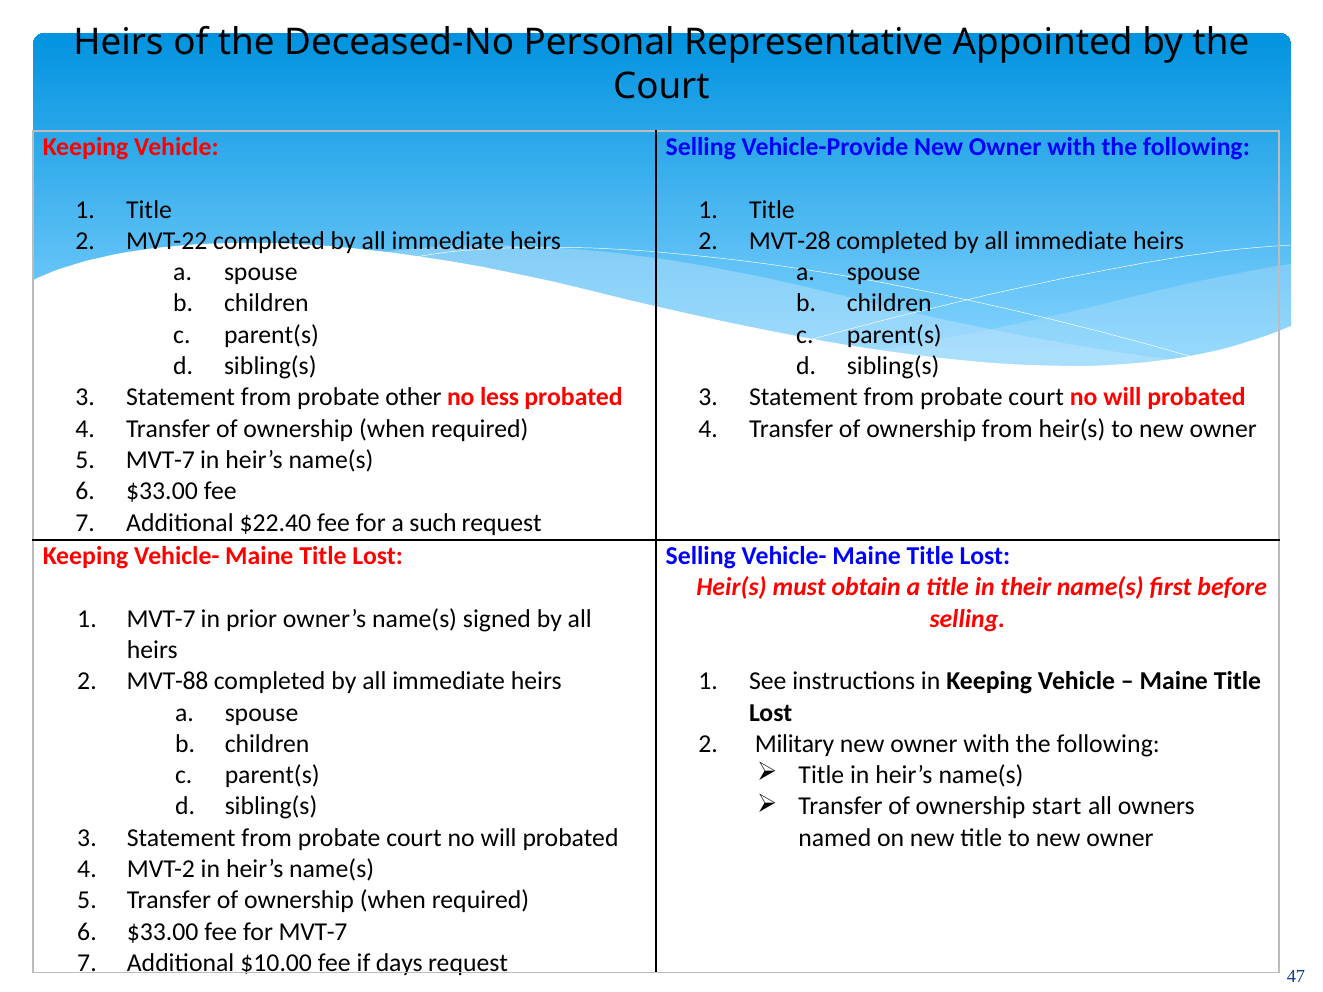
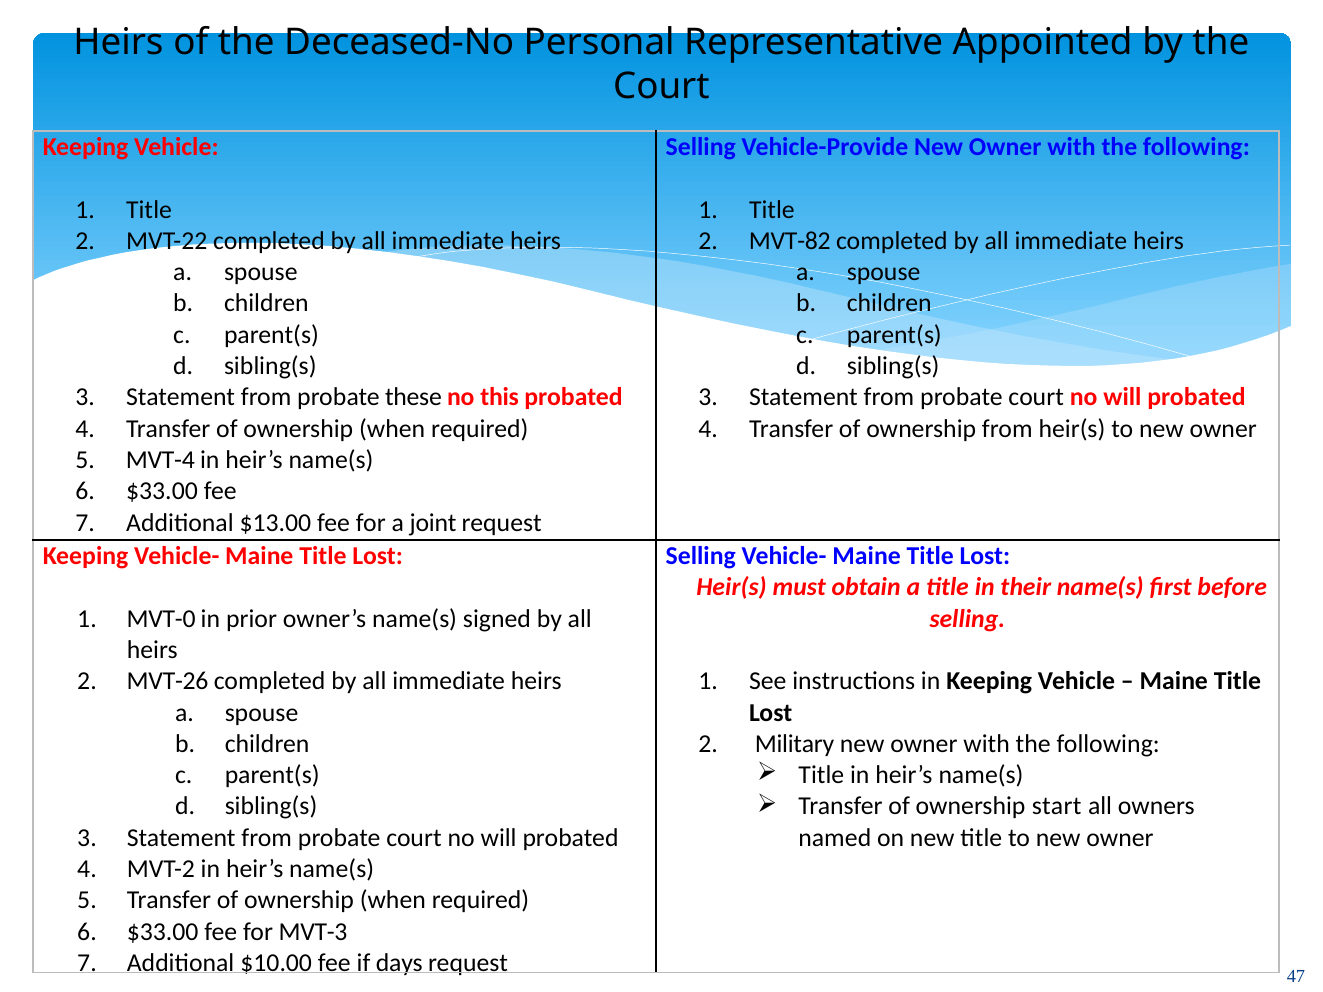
MVT-28: MVT-28 -> MVT-82 (790, 241)
other: other -> these (413, 397)
less: less -> this (500, 397)
MVT-7: MVT-7 -> MVT-4 (160, 460)
$22.40: $22.40 -> $13.00 (275, 523)
such: such -> joint (433, 523)
MVT-7: MVT-7 -> MVT-0 (161, 619)
MVT-88: MVT-88 -> MVT-26 (168, 681)
for MVT-7: MVT-7 -> MVT-3 (313, 932)
